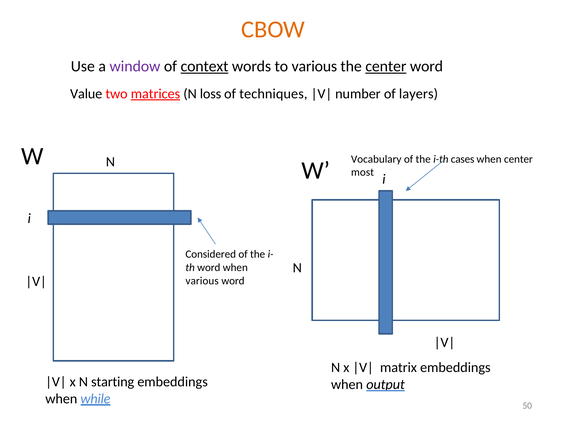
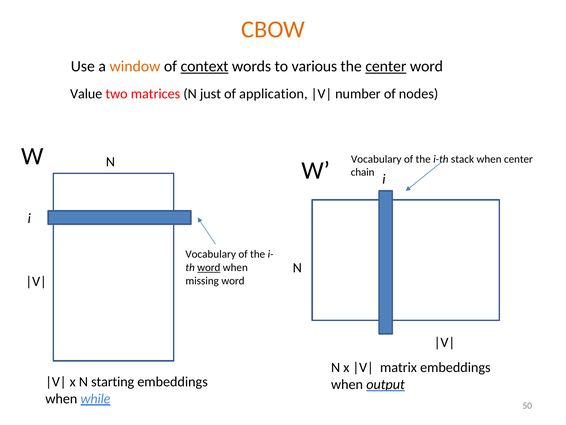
window colour: purple -> orange (135, 66)
matrices underline: present -> none (155, 94)
loss: loss -> just (210, 94)
techniques: techniques -> application (273, 94)
layers: layers -> nodes (419, 94)
cases: cases -> stack (463, 159)
most: most -> chain (363, 172)
Considered: Considered -> Vocabulary (211, 254)
word underline: none -> present (209, 267)
various: various -> missing (202, 280)
